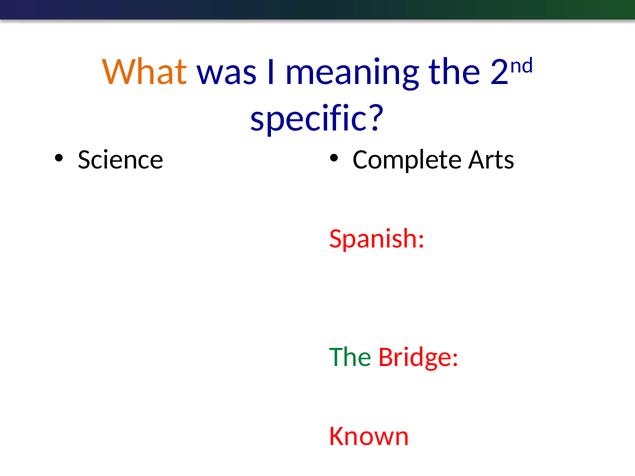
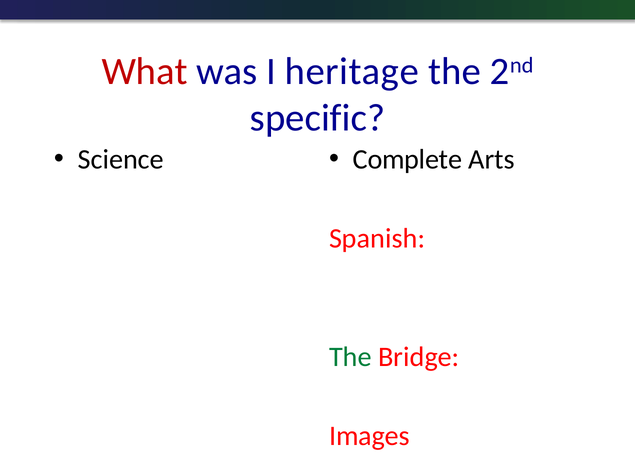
What colour: orange -> red (145, 71)
meaning: meaning -> heritage (352, 71)
Known: Known -> Images (369, 436)
